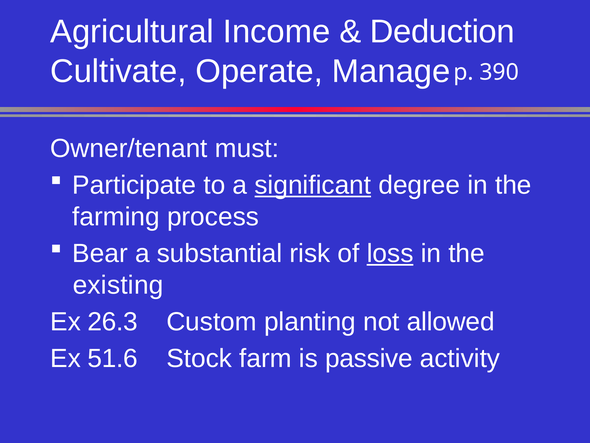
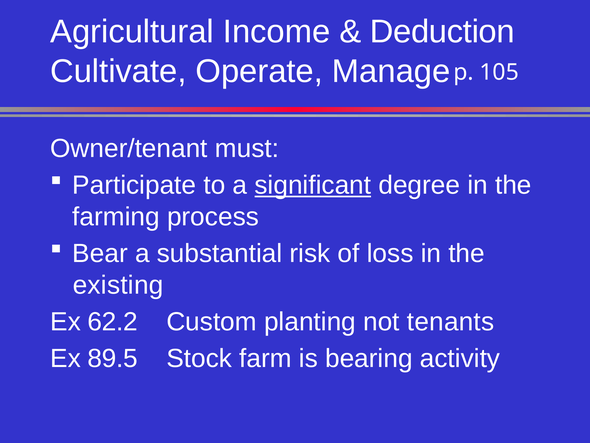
390: 390 -> 105 (499, 72)
loss underline: present -> none (390, 253)
26.3: 26.3 -> 62.2 (113, 321)
allowed: allowed -> tenants (451, 321)
51.6: 51.6 -> 89.5 (113, 358)
passive: passive -> bearing (369, 358)
